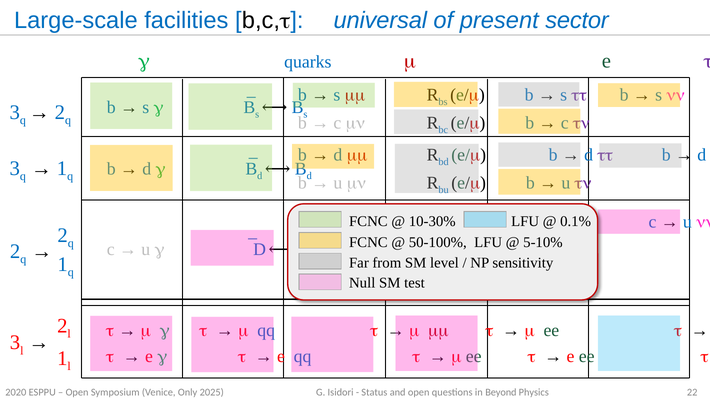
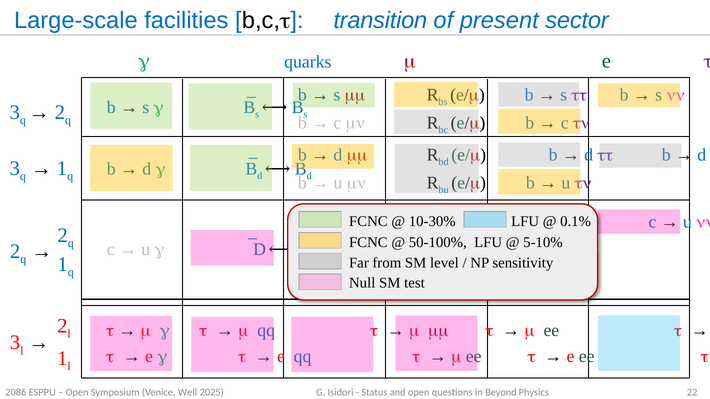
universal: universal -> transition (380, 20)
2020: 2020 -> 2086 (16, 393)
Only: Only -> Well (188, 393)
